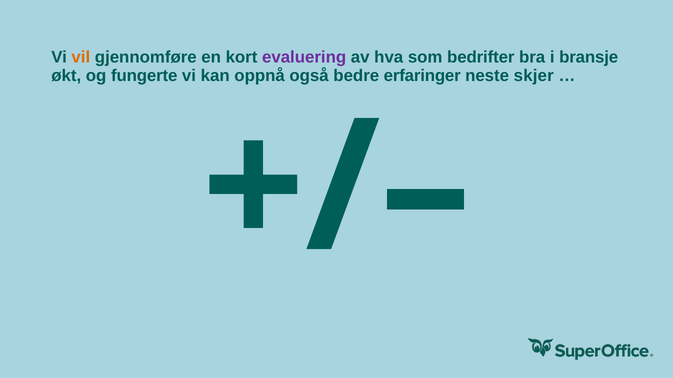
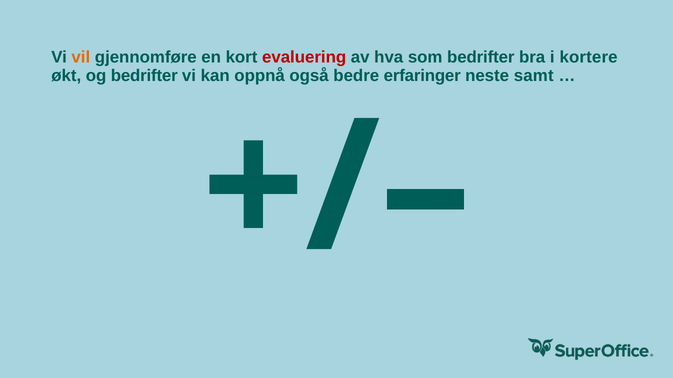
evaluering colour: purple -> red (304, 57)
bransje: bransje -> kortere (589, 57)
og fungerte: fungerte -> bedrifter (144, 76)
skjer: skjer -> samt (534, 76)
